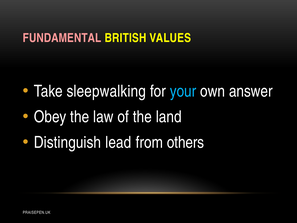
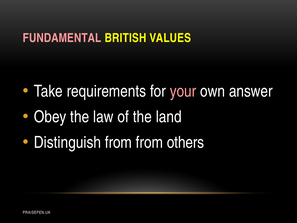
sleepwalking: sleepwalking -> requirements (106, 91)
your colour: light blue -> pink (183, 91)
Distinguish lead: lead -> from (118, 142)
